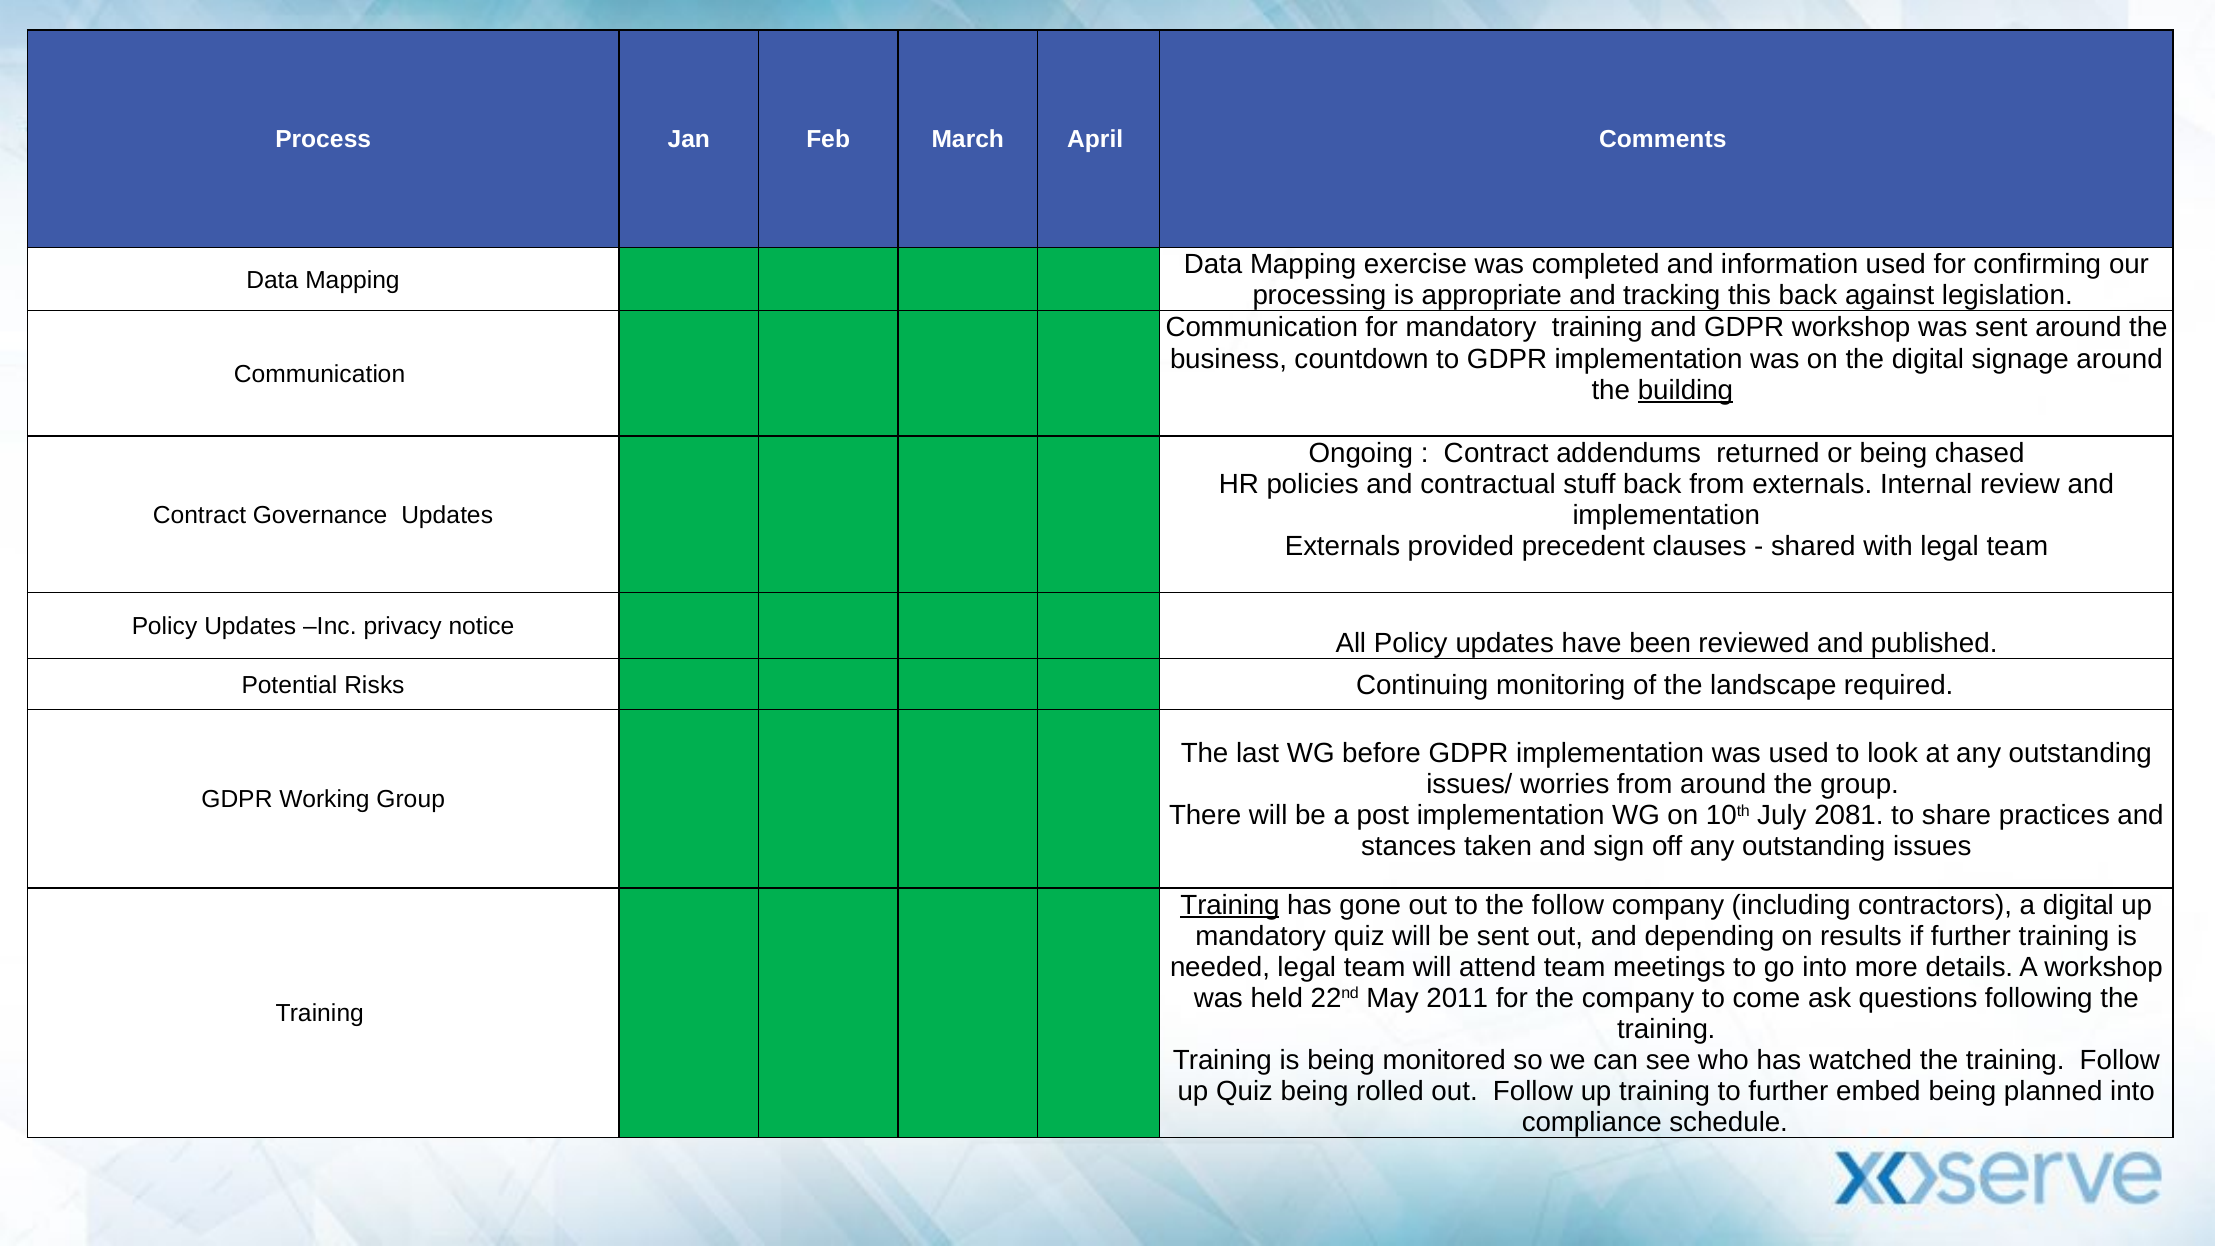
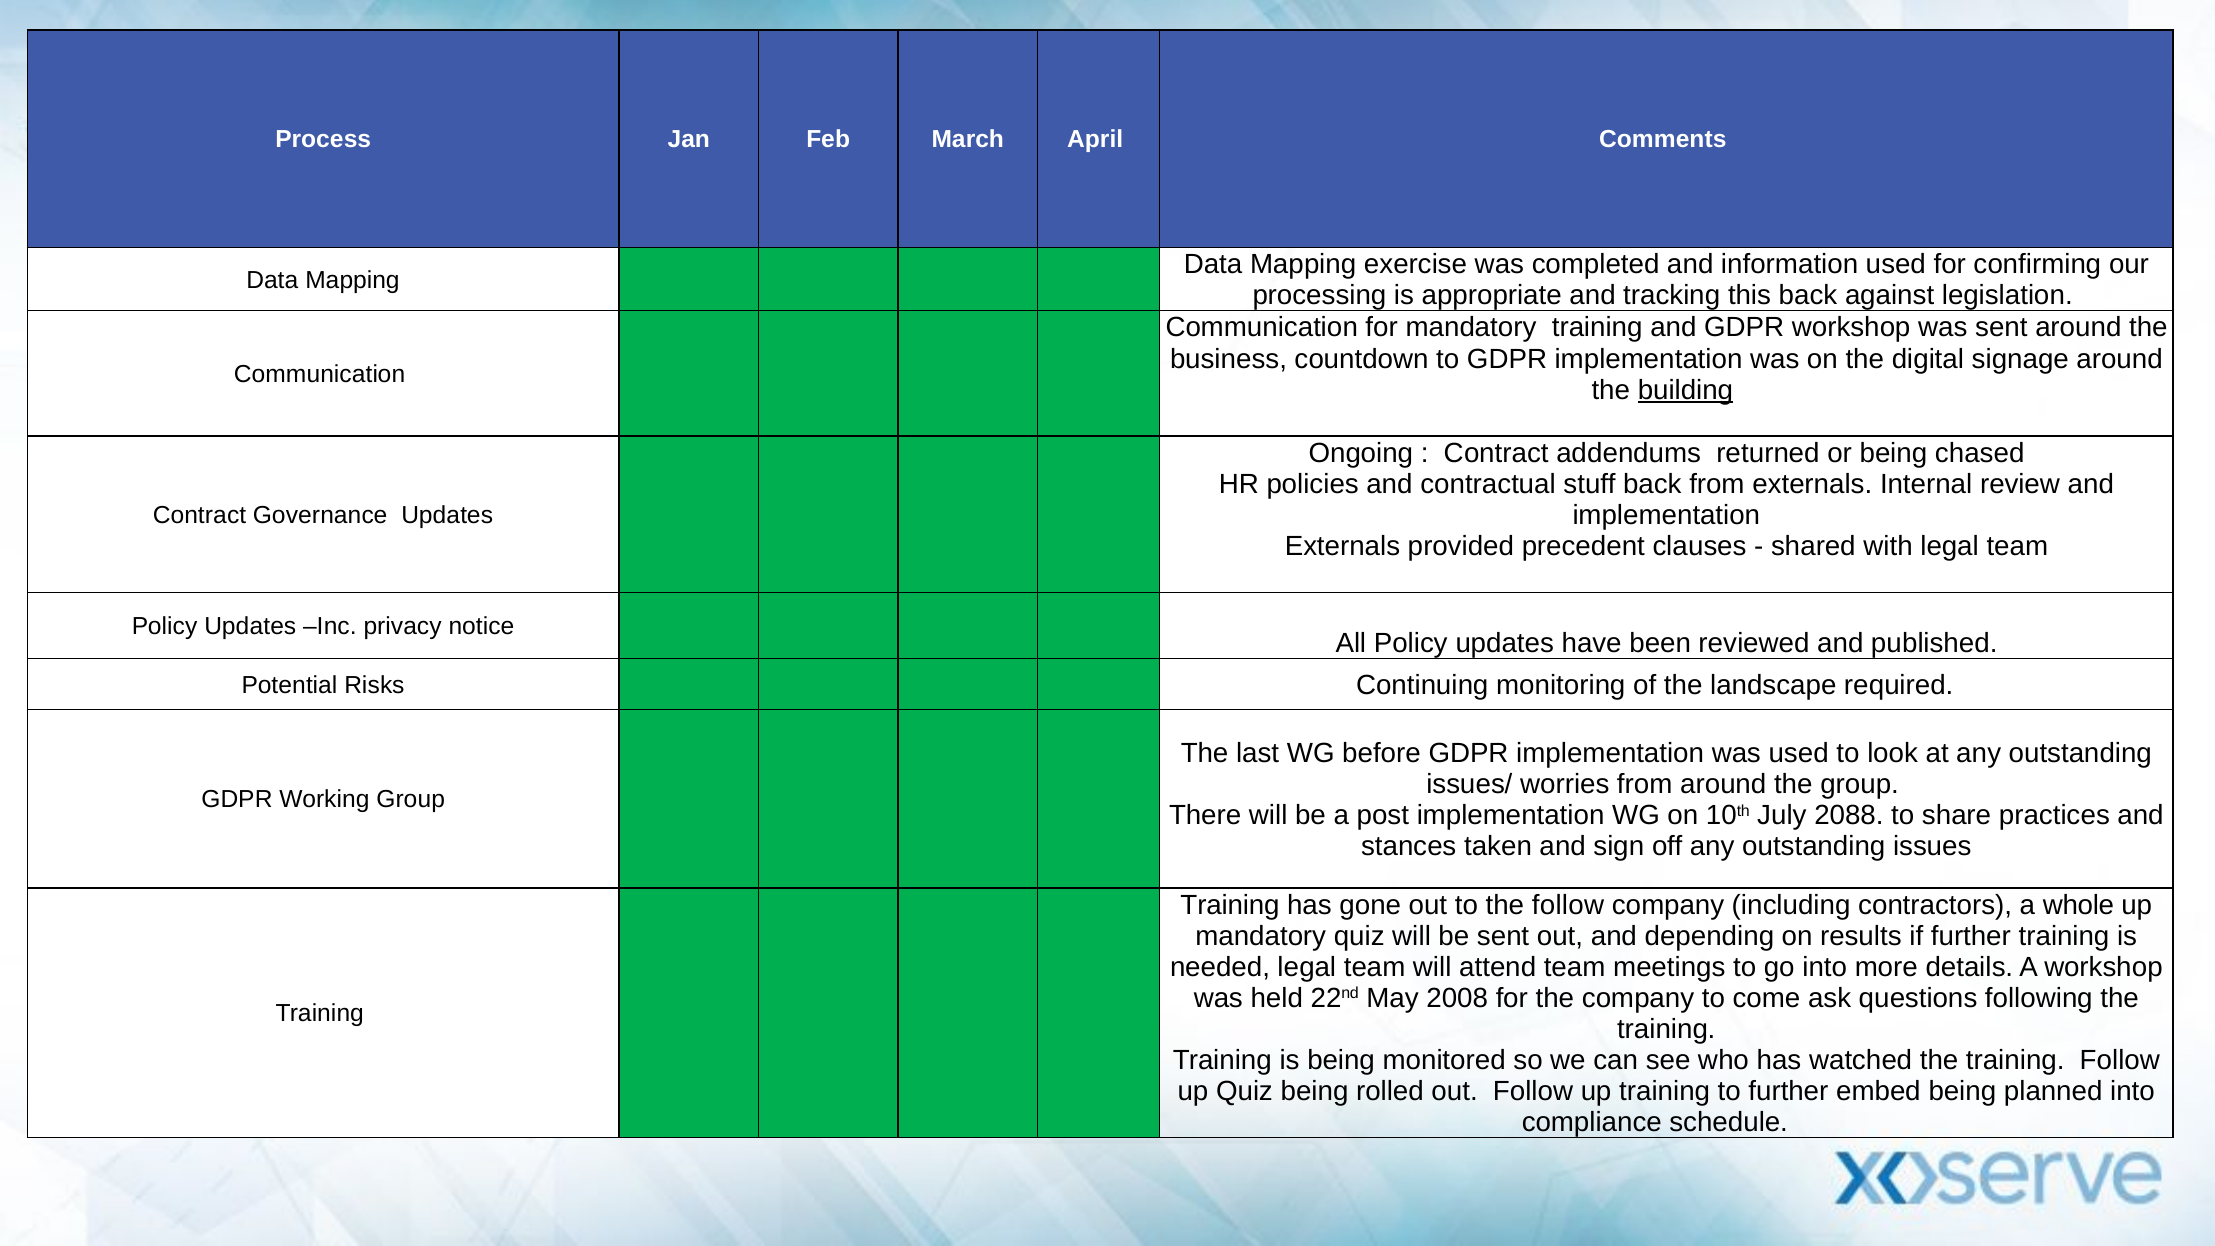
2081: 2081 -> 2088 (1849, 815)
Training underline: present -> none (1230, 905)
a digital: digital -> whole (2078, 905)
2011: 2011 -> 2008 (1457, 998)
